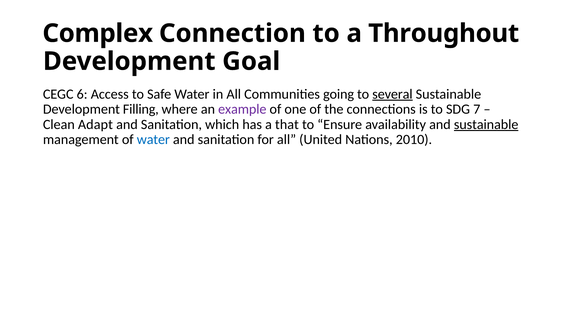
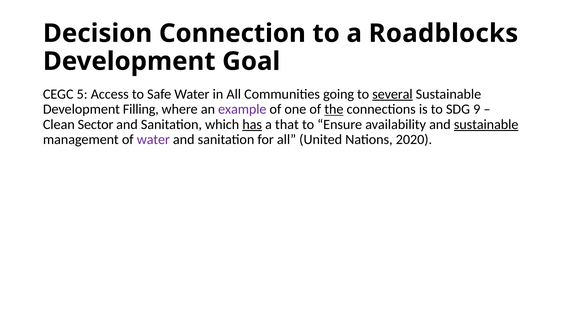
Complex: Complex -> Decision (98, 33)
Throughout: Throughout -> Roadblocks (443, 33)
6: 6 -> 5 (82, 94)
the underline: none -> present (334, 109)
7: 7 -> 9 (477, 109)
Adapt: Adapt -> Sector (96, 124)
has underline: none -> present (252, 124)
water colour: blue -> purple (153, 140)
2010: 2010 -> 2020 (414, 140)
